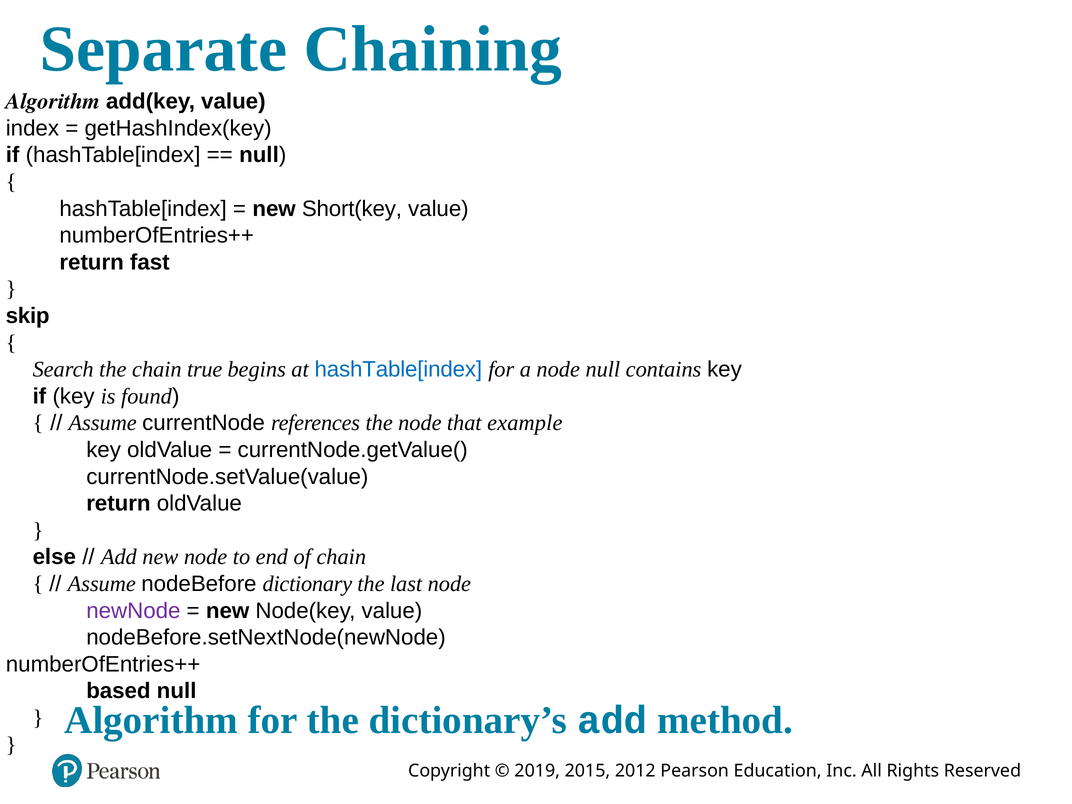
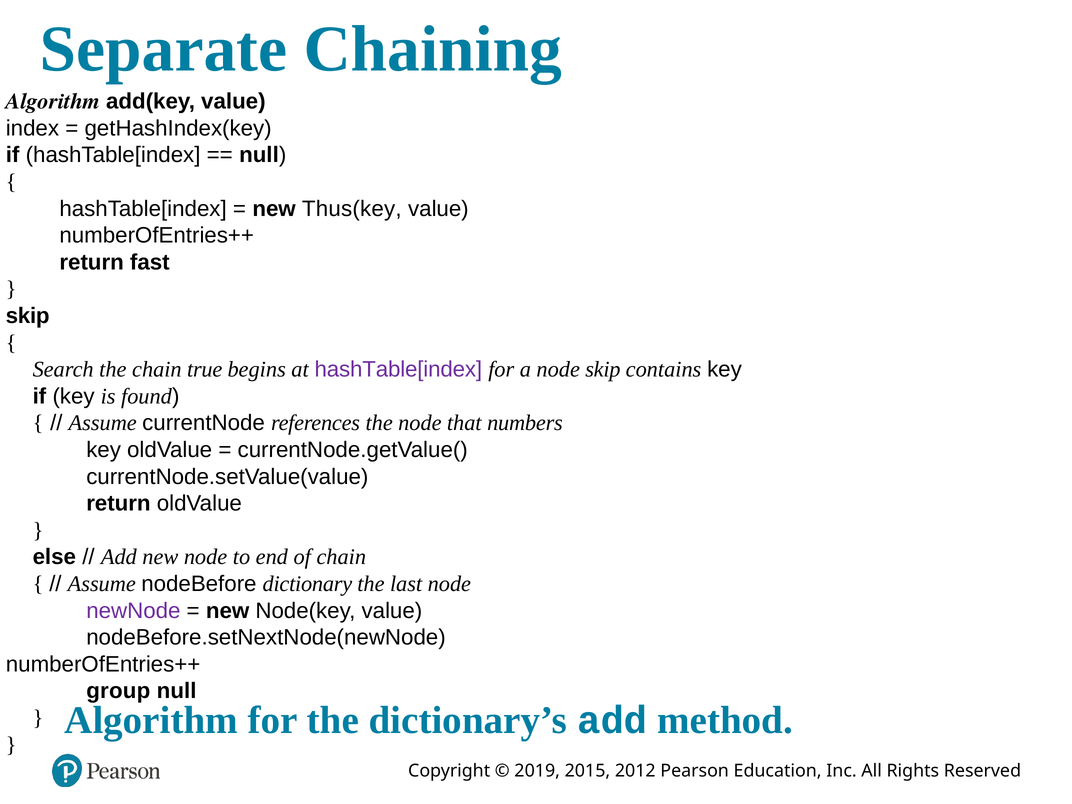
Short(key: Short(key -> Thus(key (352, 209)
hashTable[index colour: blue -> purple (398, 369)
node null: null -> skip (603, 369)
example: example -> numbers (525, 423)
based: based -> group (118, 691)
